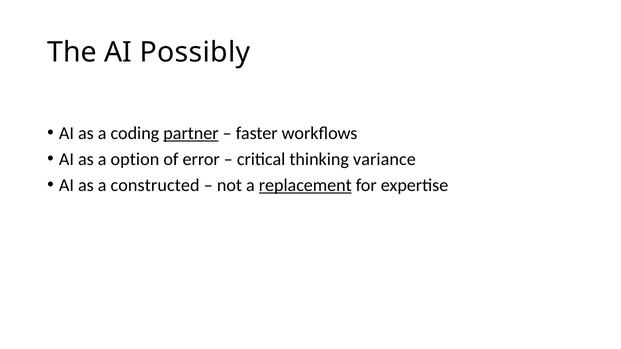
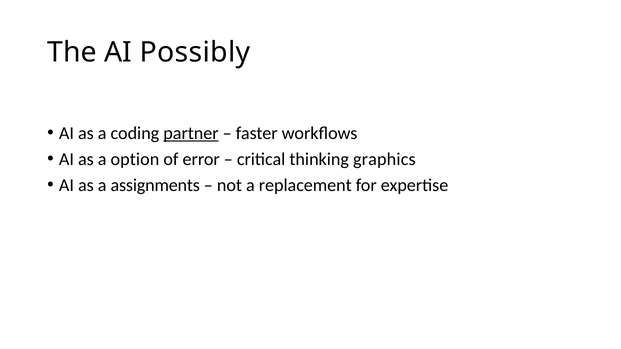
variance: variance -> graphics (384, 159)
constructed: constructed -> assignments (155, 185)
replacement underline: present -> none (305, 185)
